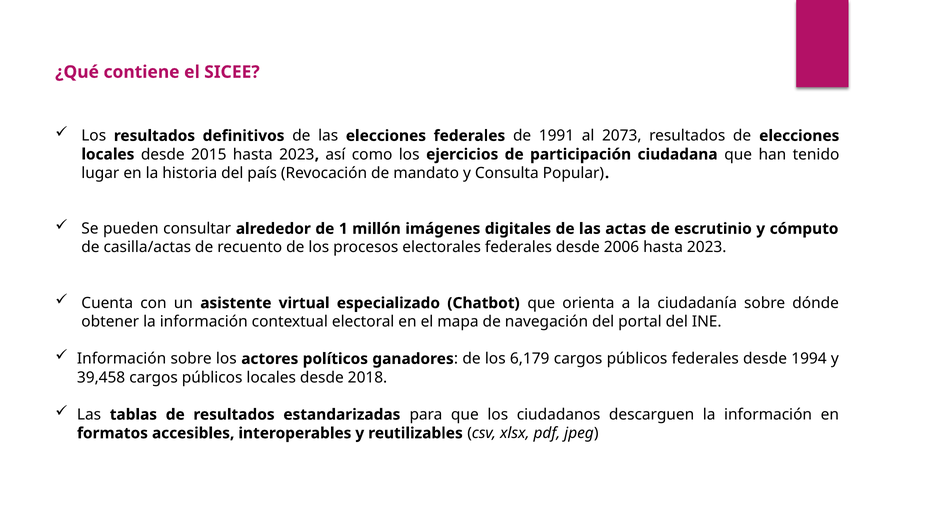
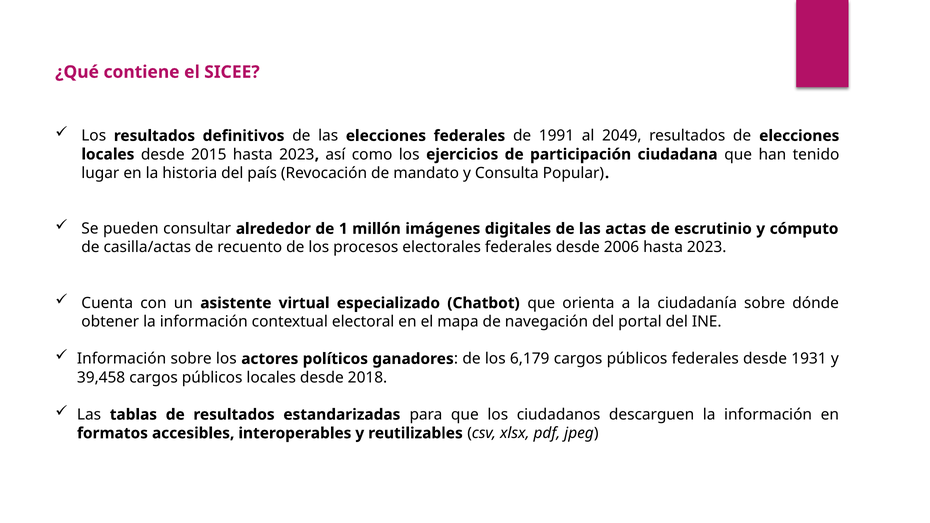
2073: 2073 -> 2049 (622, 136)
1994: 1994 -> 1931 (809, 359)
